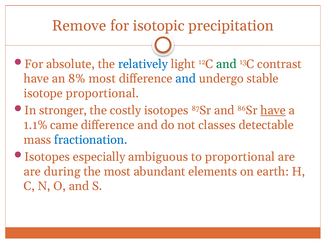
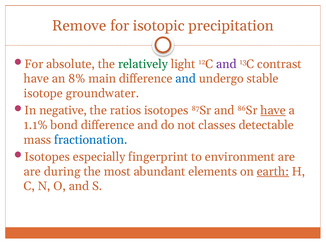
relatively colour: blue -> green (143, 64)
and colour: green -> purple (226, 64)
8% most: most -> main (102, 79)
isotope proportional: proportional -> groundwater (102, 94)
stronger: stronger -> negative (63, 111)
costly: costly -> ratios (126, 111)
came: came -> bond (64, 125)
ambiguous: ambiguous -> fingerprint (158, 157)
to proportional: proportional -> environment (240, 157)
earth underline: none -> present (273, 172)
